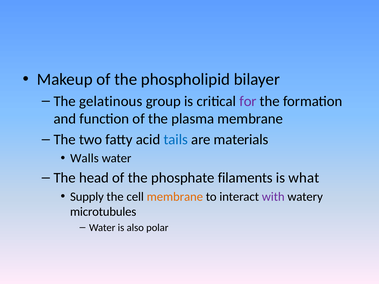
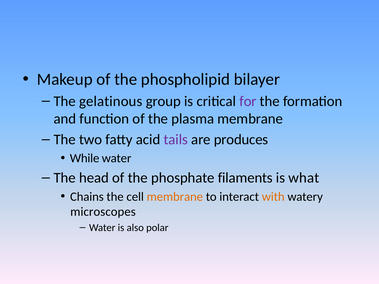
tails colour: blue -> purple (176, 140)
materials: materials -> produces (241, 140)
Walls: Walls -> While (85, 158)
Supply: Supply -> Chains (87, 197)
with colour: purple -> orange (273, 197)
microtubules: microtubules -> microscopes (103, 212)
